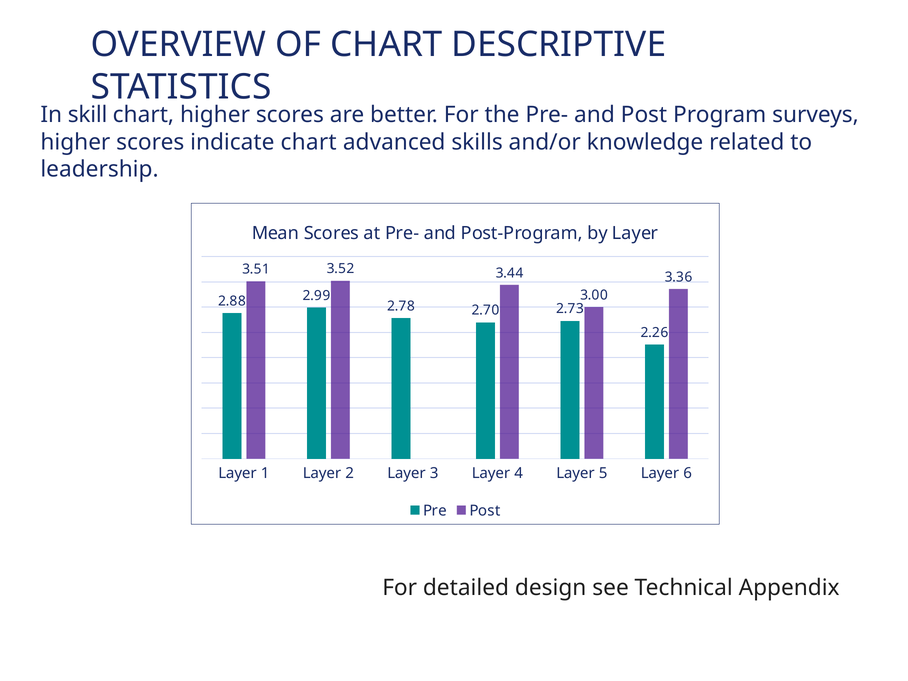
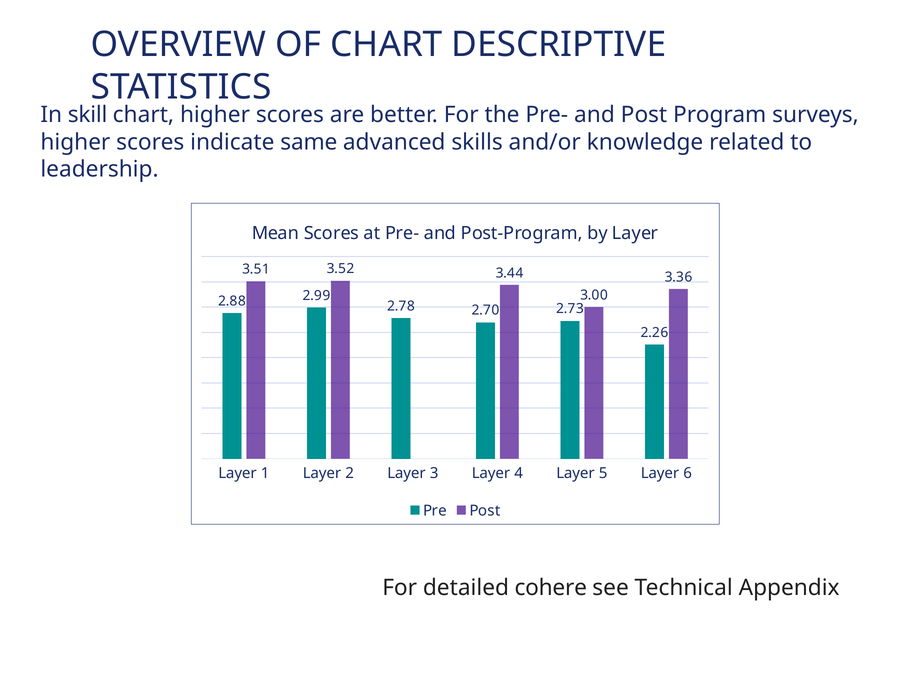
indicate chart: chart -> same (309, 142)
design: design -> cohere (551, 588)
